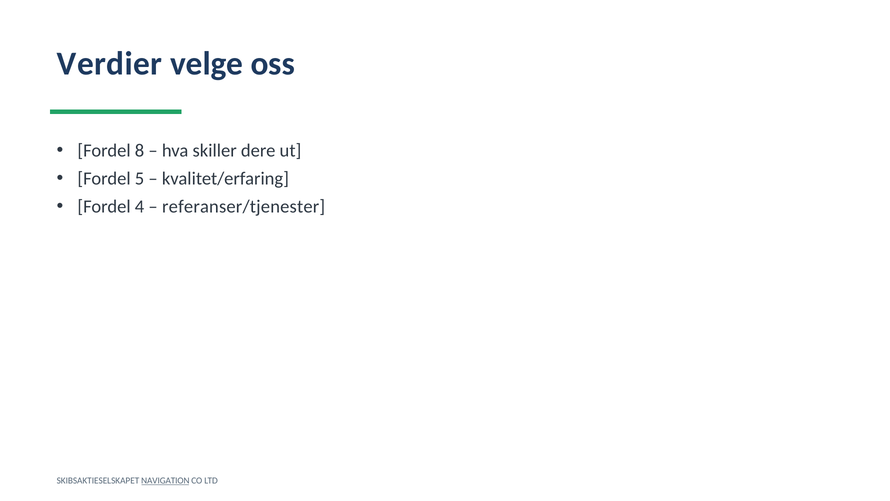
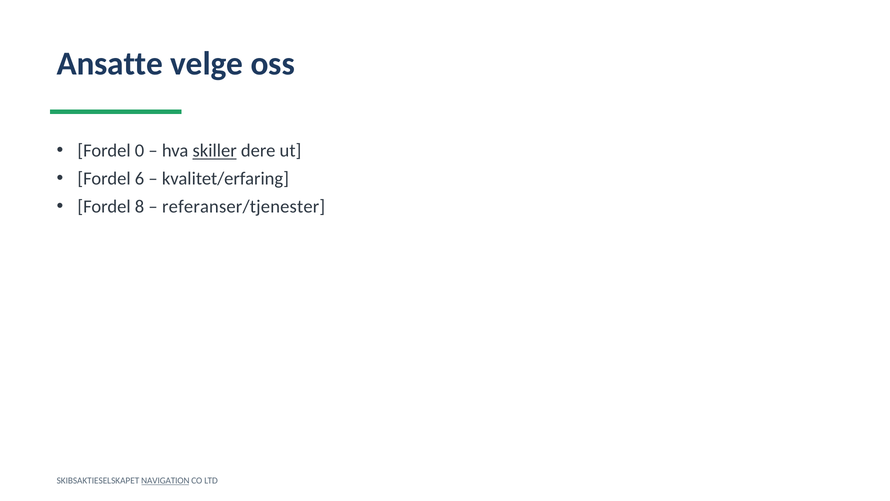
Verdier: Verdier -> Ansatte (110, 64)
8: 8 -> 0 (140, 151)
skiller underline: none -> present (215, 151)
5: 5 -> 6 (140, 179)
4: 4 -> 8 (140, 206)
